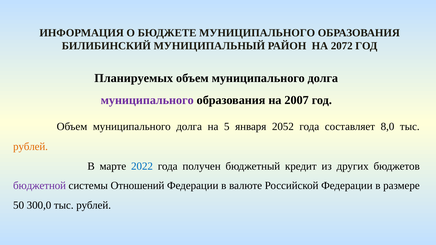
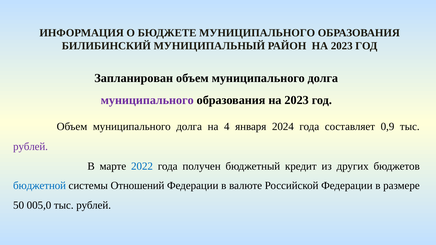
РАЙОН НА 2072: 2072 -> 2023 (342, 46)
Планируемых: Планируемых -> Запланирован (134, 78)
образования на 2007: 2007 -> 2023 (297, 100)
5: 5 -> 4 (227, 127)
2052: 2052 -> 2024 (283, 127)
8,0: 8,0 -> 0,9 (387, 127)
рублей colour: orange -> purple (31, 147)
бюджетной colour: purple -> blue (40, 186)
300,0: 300,0 -> 005,0 (39, 206)
